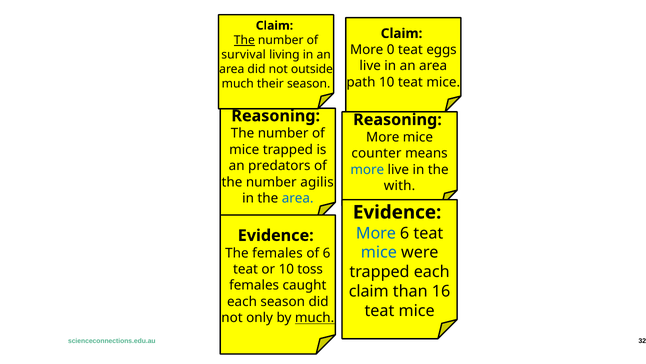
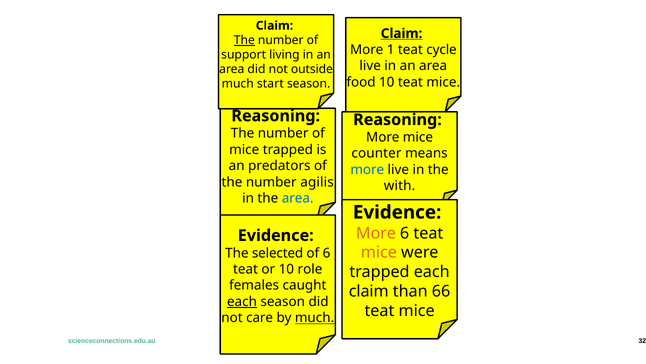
Claim underline: none -> present (402, 33)
0: 0 -> 1 (391, 50)
eggs: eggs -> cycle (442, 50)
survival: survival -> support (244, 55)
path: path -> food (361, 82)
their: their -> start (270, 84)
More colour: blue -> orange (376, 233)
mice colour: blue -> orange (379, 252)
The females: females -> selected (278, 253)
toss: toss -> role (310, 269)
16: 16 -> 66 (441, 291)
each underline: none -> present (242, 301)
only: only -> care (260, 317)
